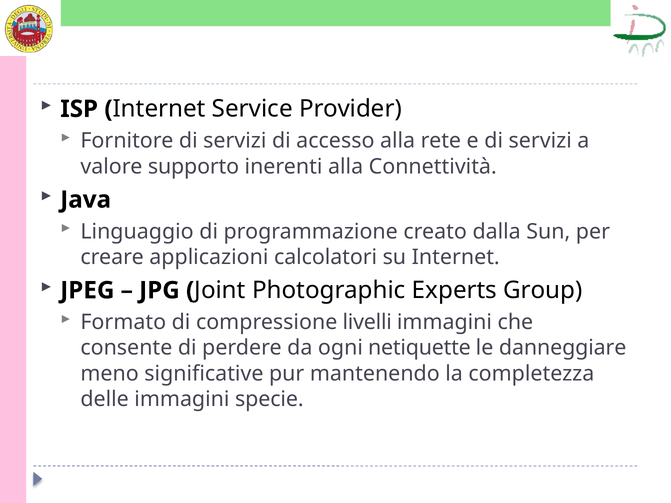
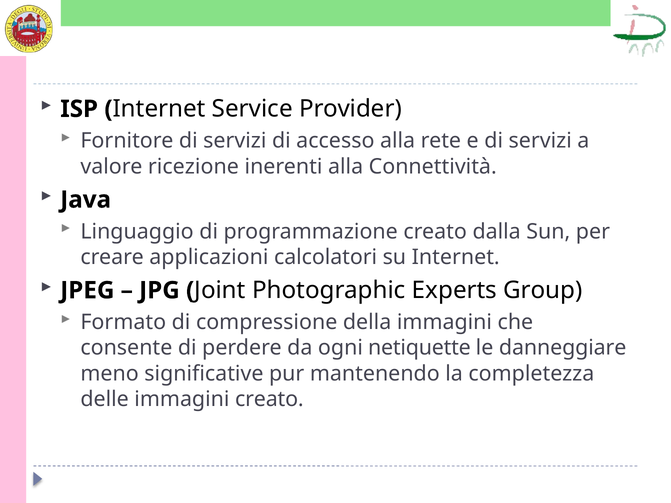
supporto: supporto -> ricezione (193, 167)
livelli: livelli -> della (367, 322)
immagini specie: specie -> creato (269, 399)
